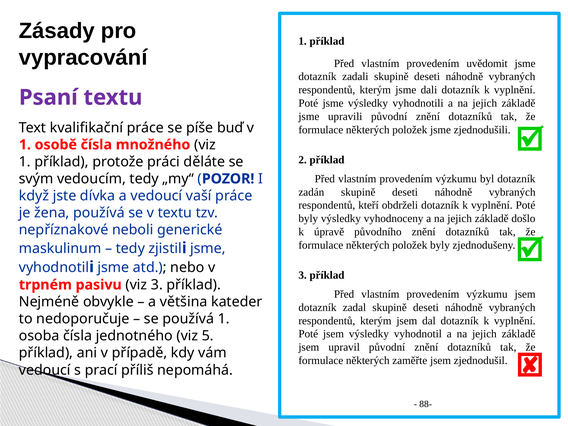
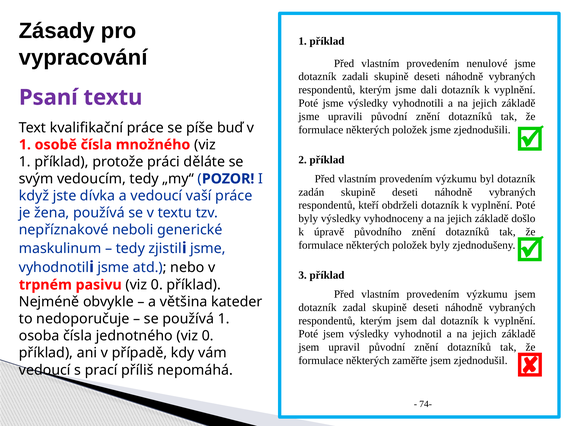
uvědomit: uvědomit -> nenulové (487, 63)
pasivu viz 3: 3 -> 0 (157, 285)
jednotného viz 5: 5 -> 0 (208, 336)
88-: 88- -> 74- (426, 404)
